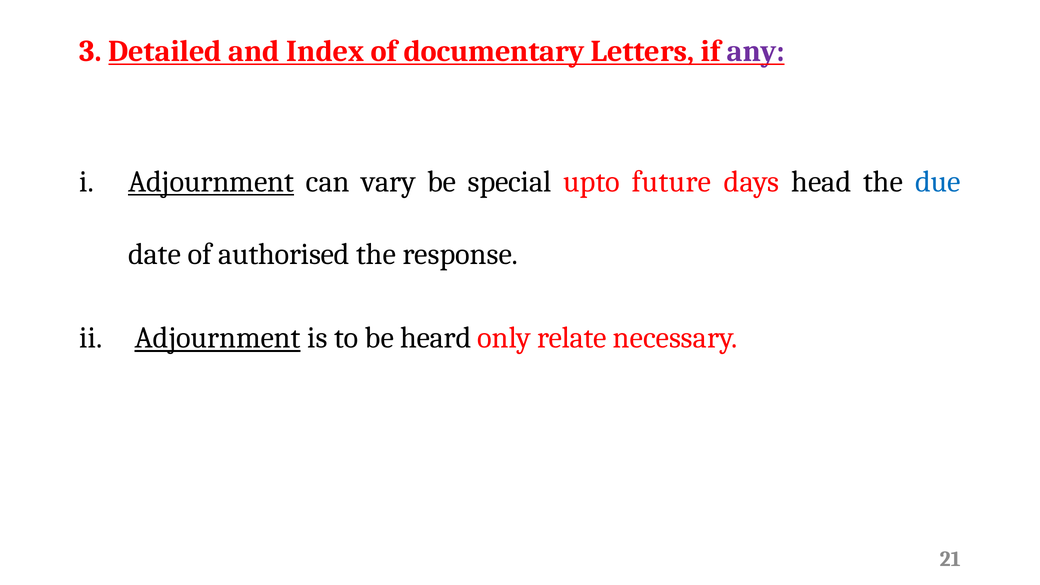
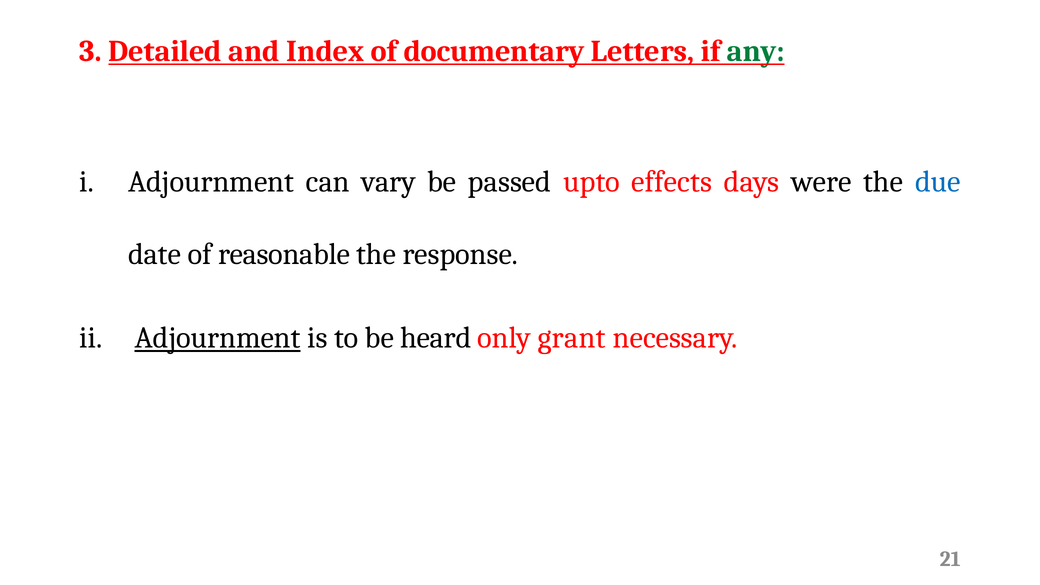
any colour: purple -> green (756, 51)
Adjournment underline: present -> none (211, 182)
special: special -> passed (510, 182)
future: future -> effects (672, 182)
head: head -> were (821, 182)
authorised: authorised -> reasonable (284, 254)
relate: relate -> grant (572, 338)
